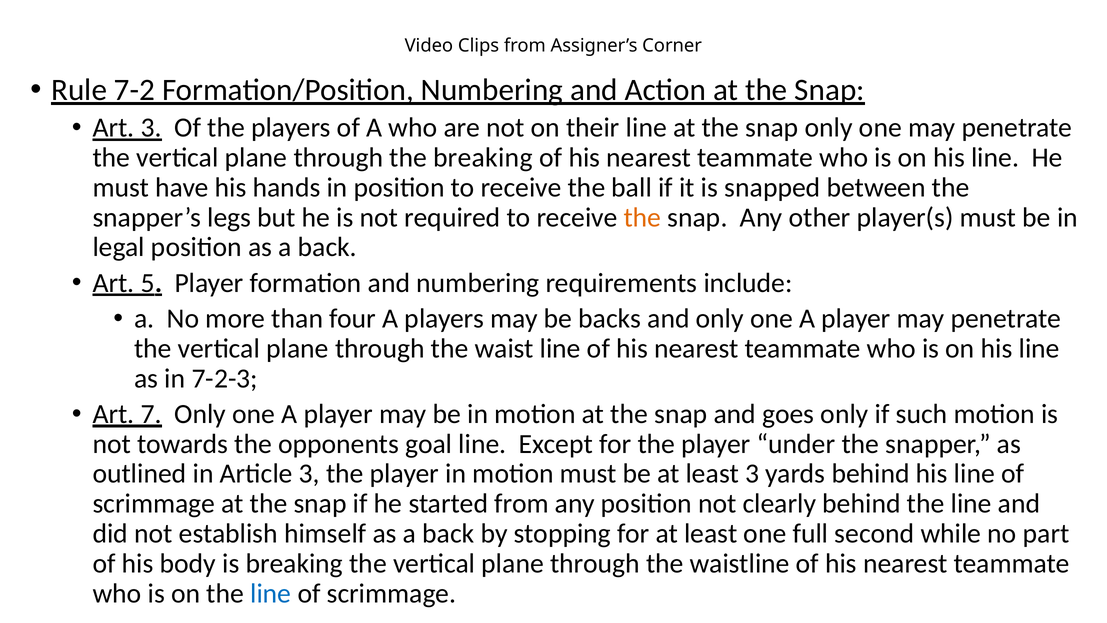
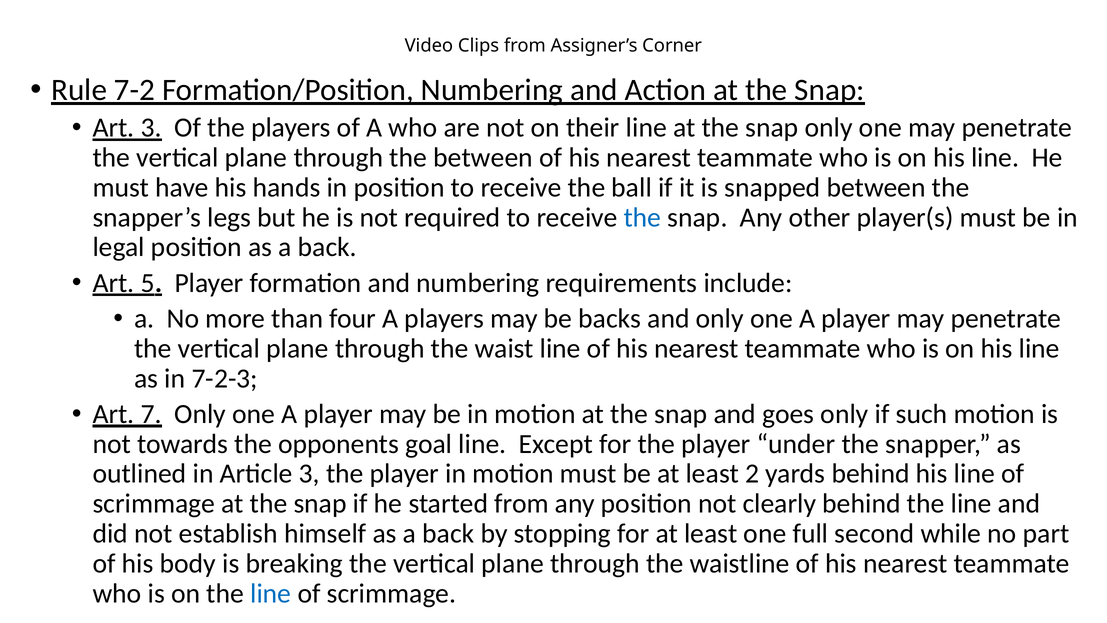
the breaking: breaking -> between (483, 158)
the colour: orange -> blue (642, 217)
least 3: 3 -> 2 (752, 474)
